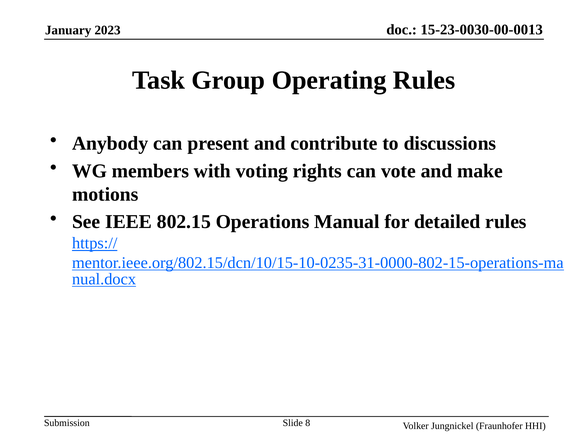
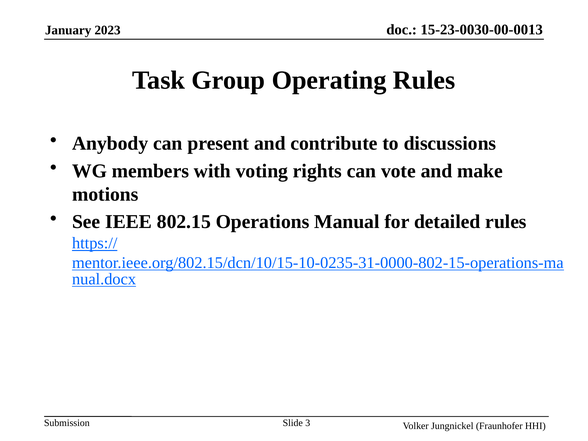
8: 8 -> 3 (308, 423)
